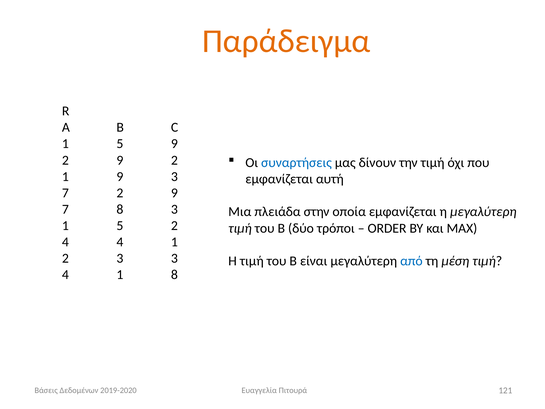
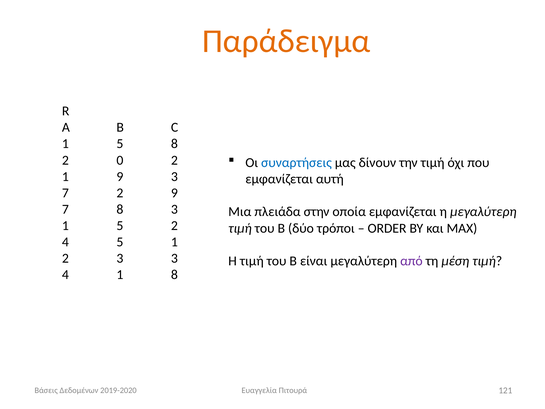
5 9: 9 -> 8 (174, 144)
9: 9 -> 0 (120, 160)
4 4: 4 -> 5 (120, 242)
από colour: blue -> purple (411, 261)
